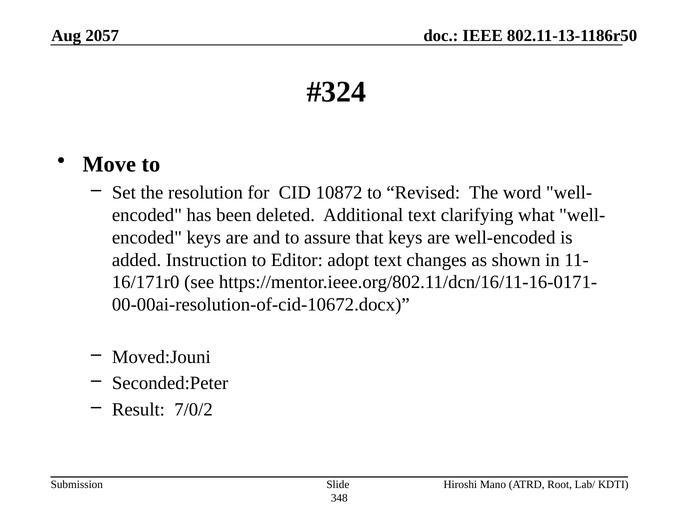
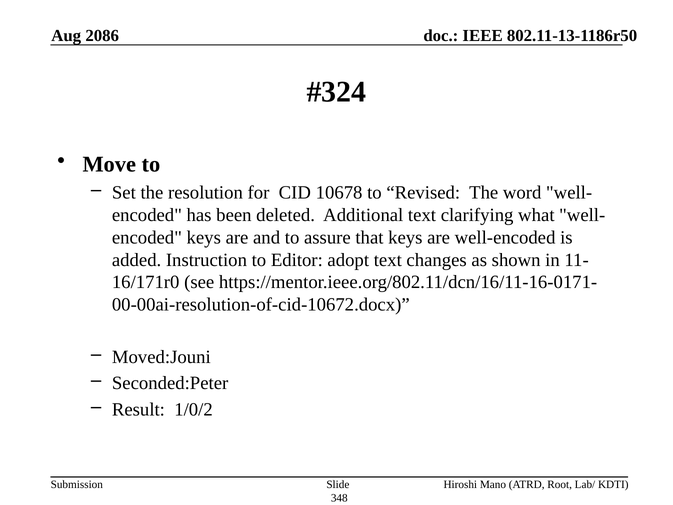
2057: 2057 -> 2086 (102, 36)
10872: 10872 -> 10678 (339, 192)
7/0/2: 7/0/2 -> 1/0/2 (194, 409)
